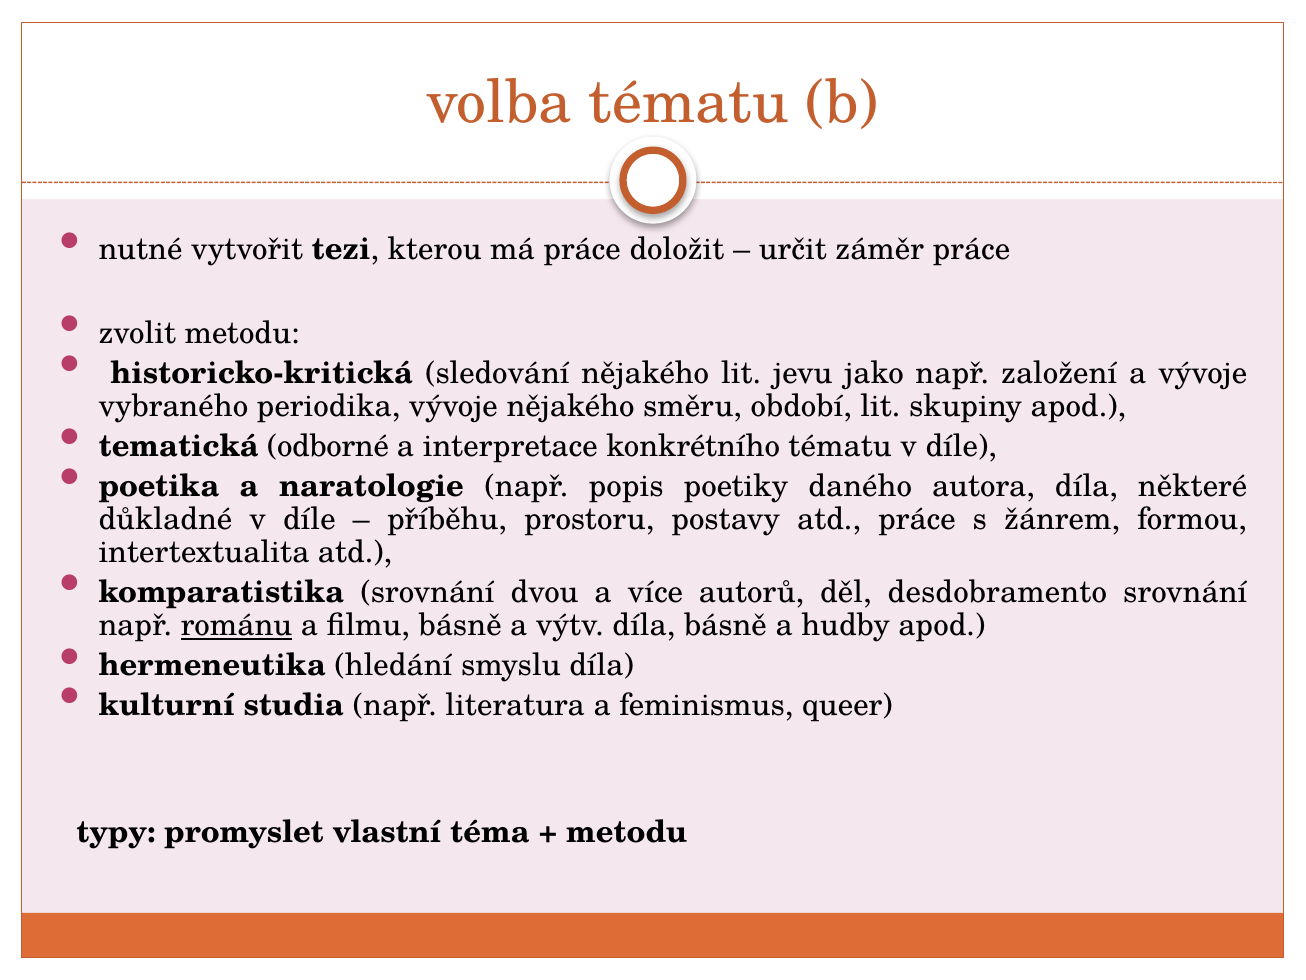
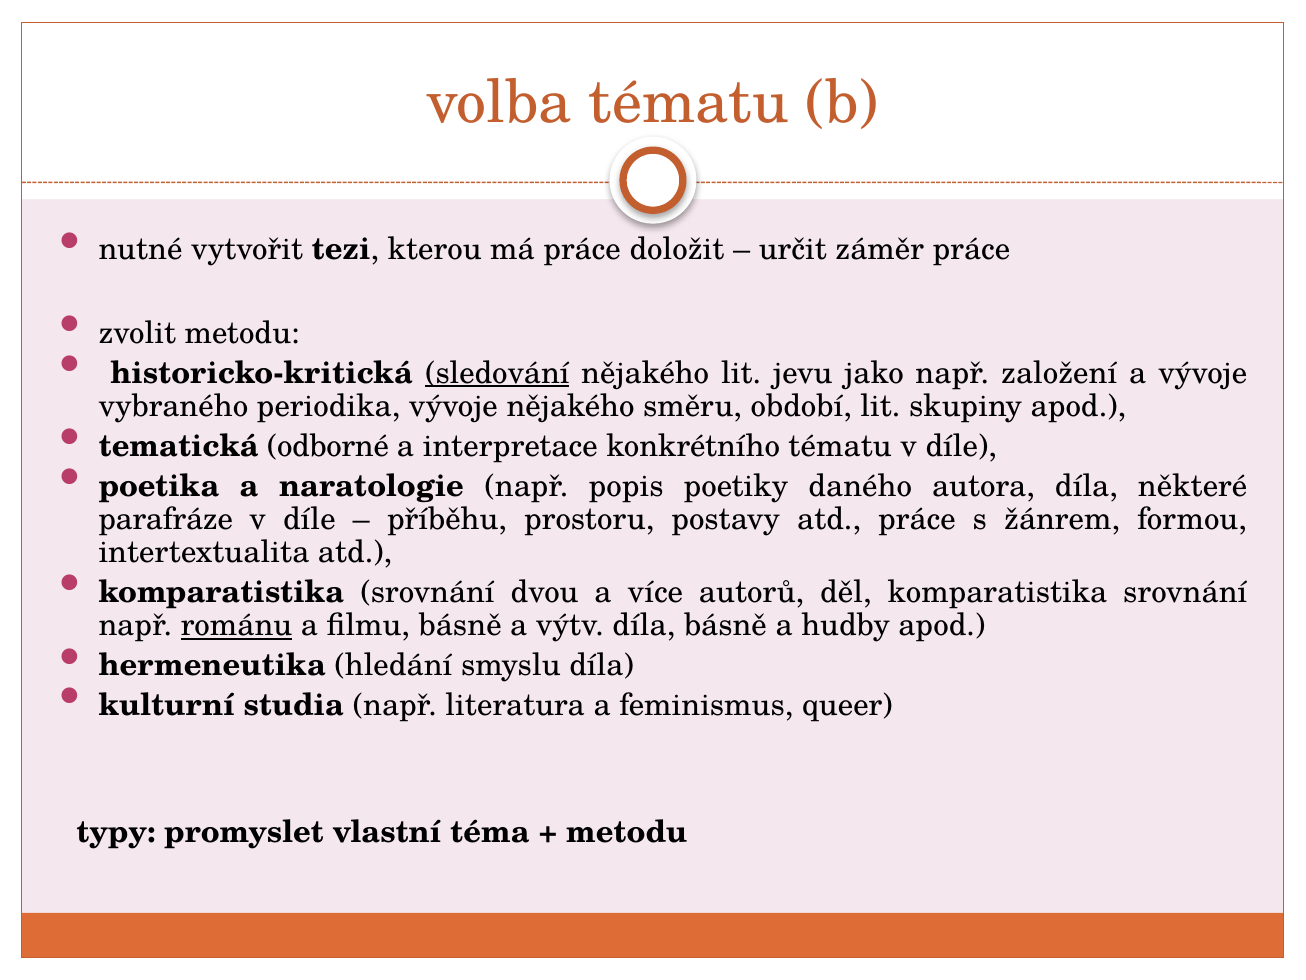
sledování underline: none -> present (497, 373)
důkladné: důkladné -> parafráze (166, 519)
děl desdobramento: desdobramento -> komparatistika (997, 592)
